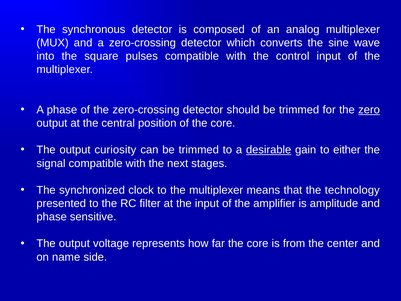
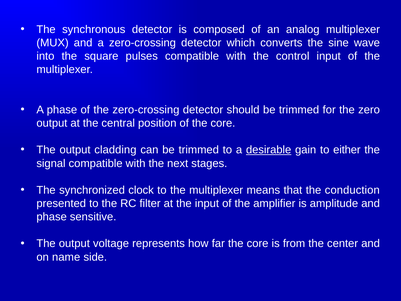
zero underline: present -> none (369, 110)
curiosity: curiosity -> cladding (115, 150)
technology: technology -> conduction (352, 190)
